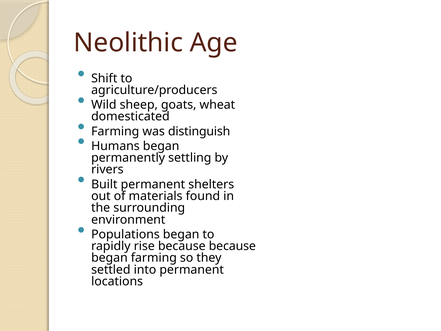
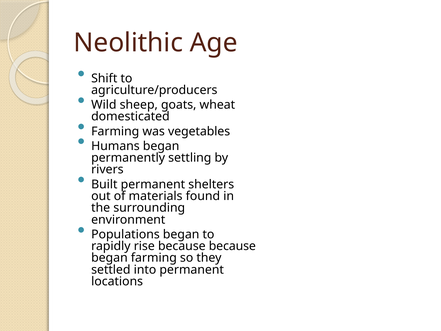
distinguish: distinguish -> vegetables (199, 131)
